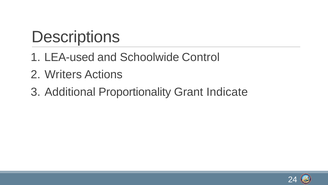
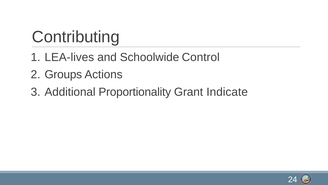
Descriptions: Descriptions -> Contributing (76, 37)
LEA-used: LEA-used -> LEA-lives (69, 57)
Writers: Writers -> Groups (63, 74)
